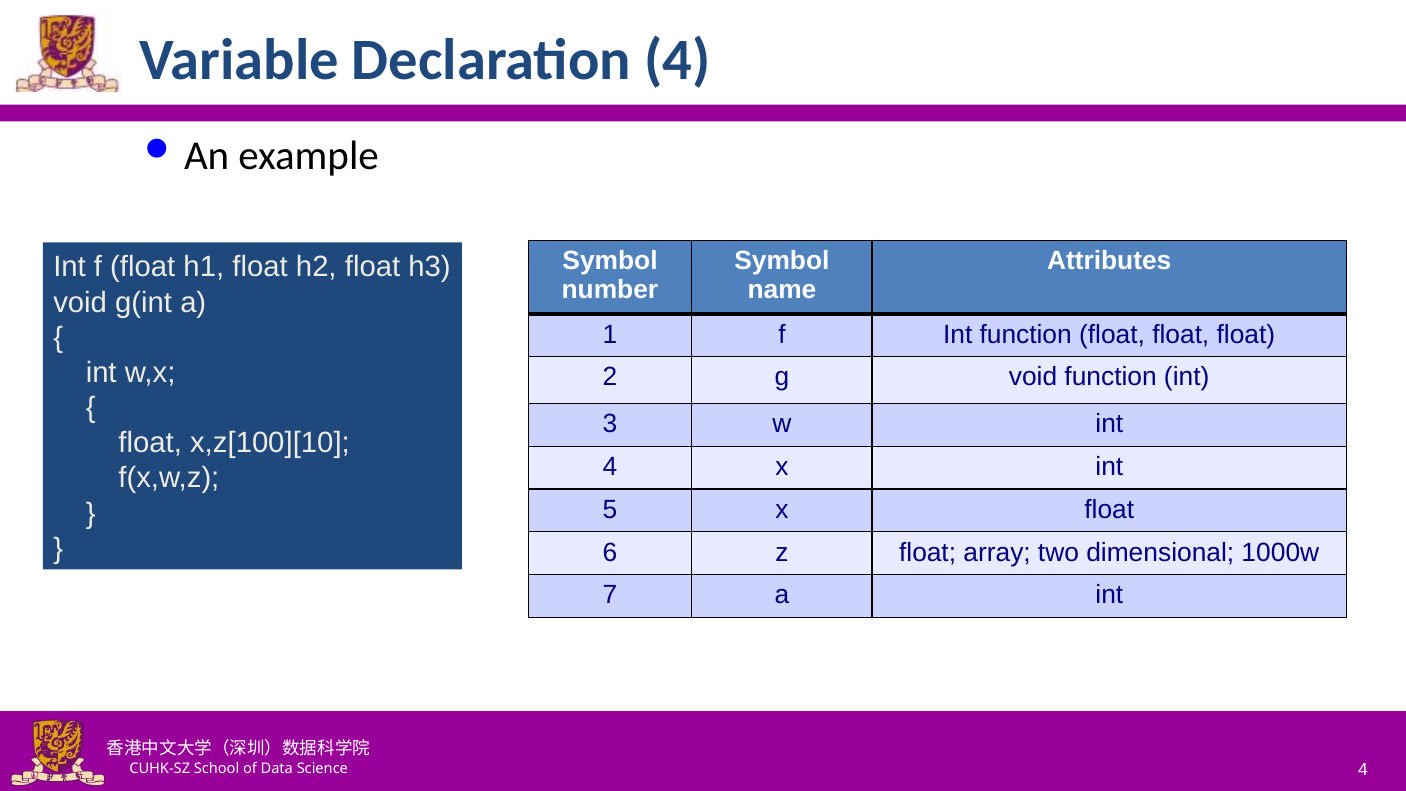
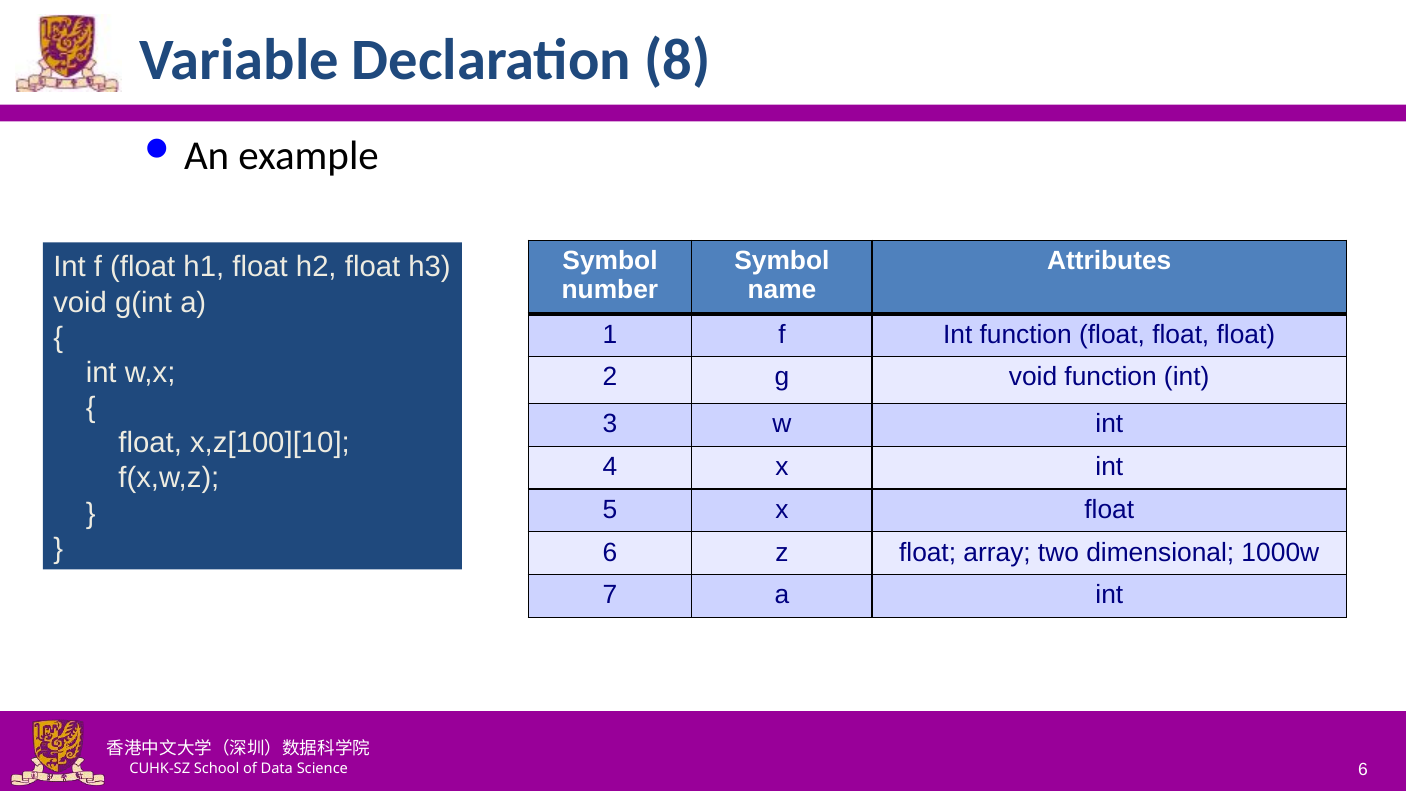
Declaration 4: 4 -> 8 (677, 61)
4: 4 -> 6 (1363, 769)
